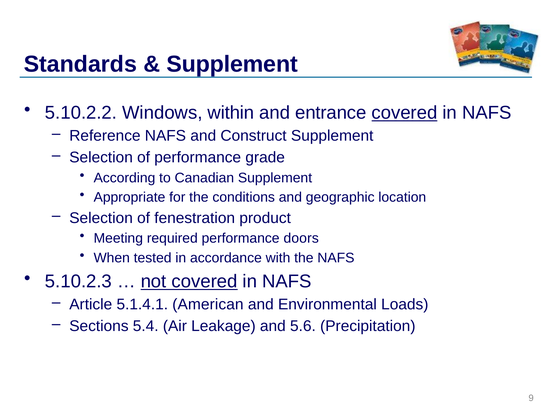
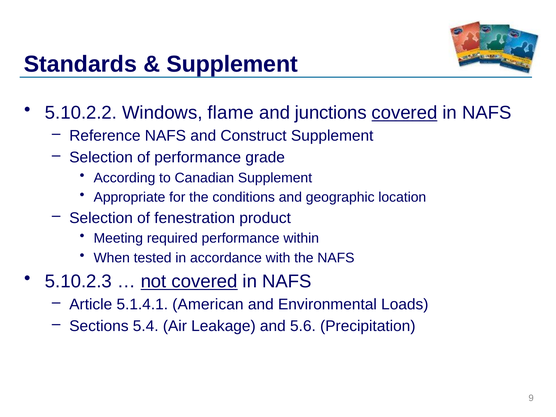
within: within -> flame (231, 113)
entrance: entrance -> junctions (331, 113)
doors: doors -> within (301, 238)
